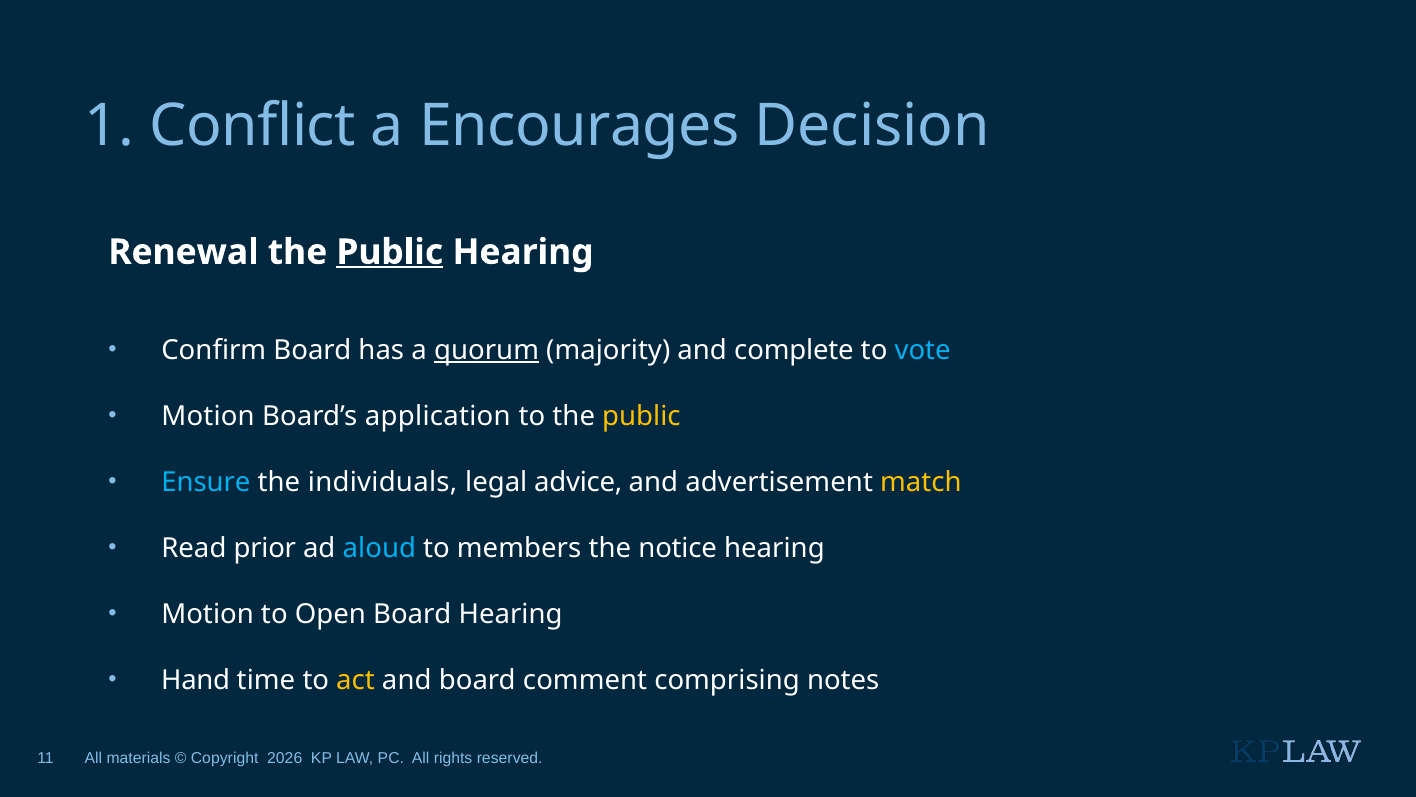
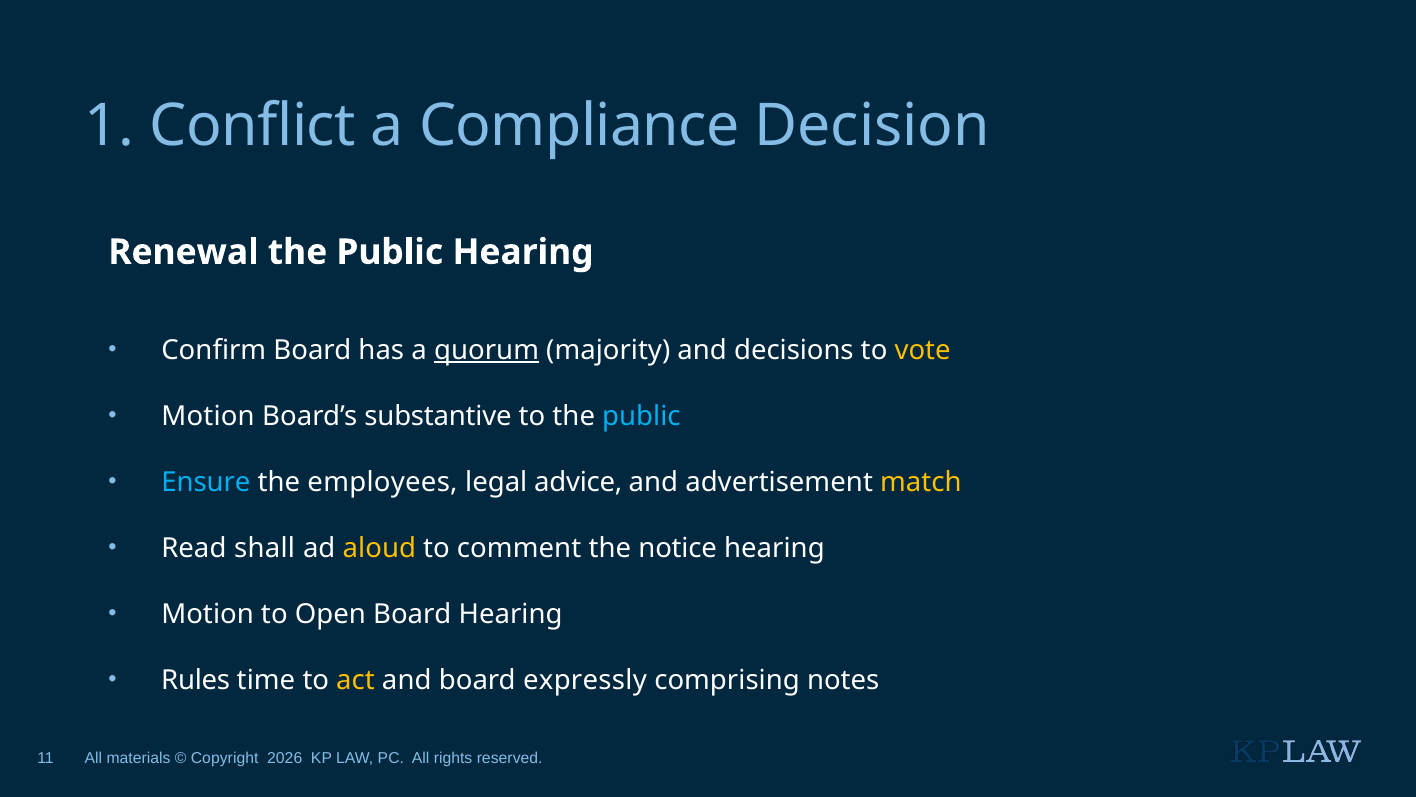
Encourages: Encourages -> Compliance (579, 126)
Public underline: present -> none (390, 252)
complete: complete -> decisions (794, 350)
vote colour: light blue -> yellow (923, 350)
application: application -> substantive (438, 416)
public colour: yellow -> light blue (641, 416)
individuals: individuals -> employees (383, 482)
prior: prior -> shall (265, 548)
aloud colour: light blue -> yellow (379, 548)
members: members -> comment (519, 548)
Hand: Hand -> Rules (196, 680)
comment: comment -> expressly (585, 680)
